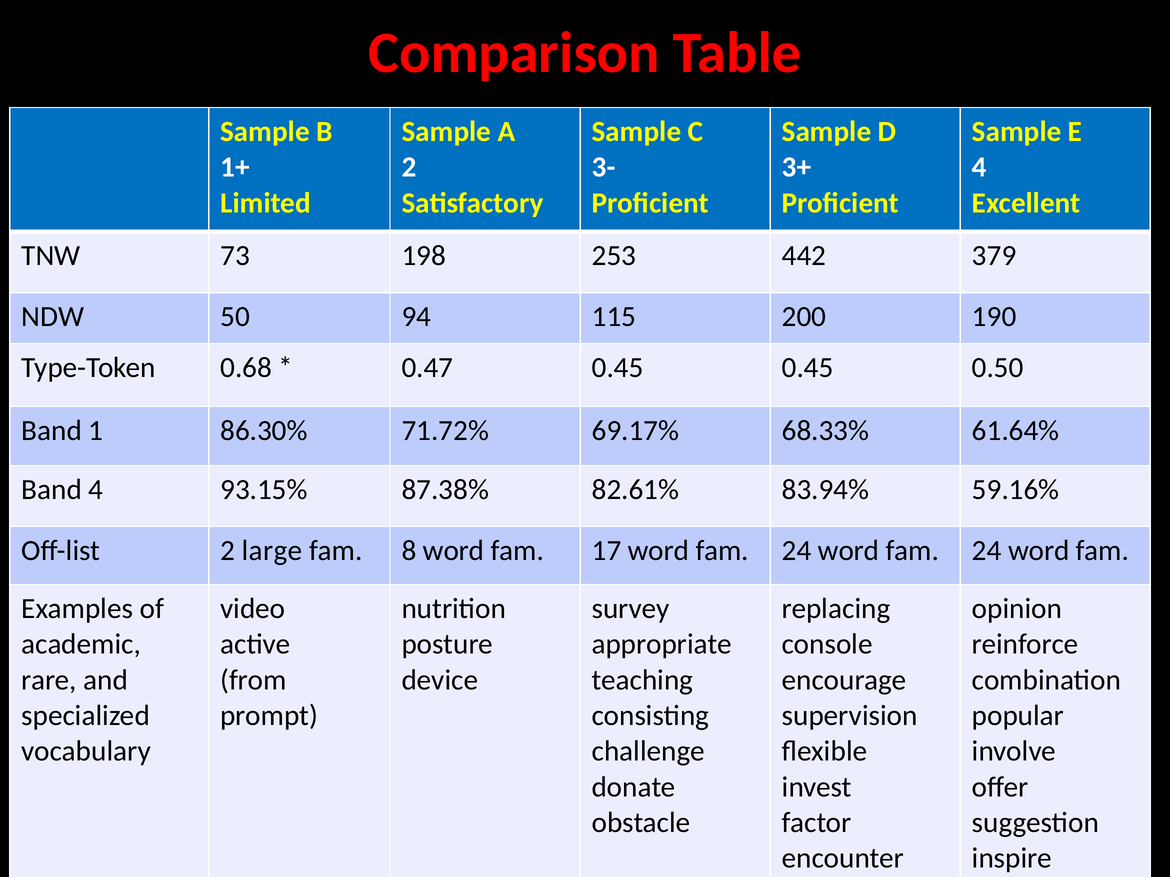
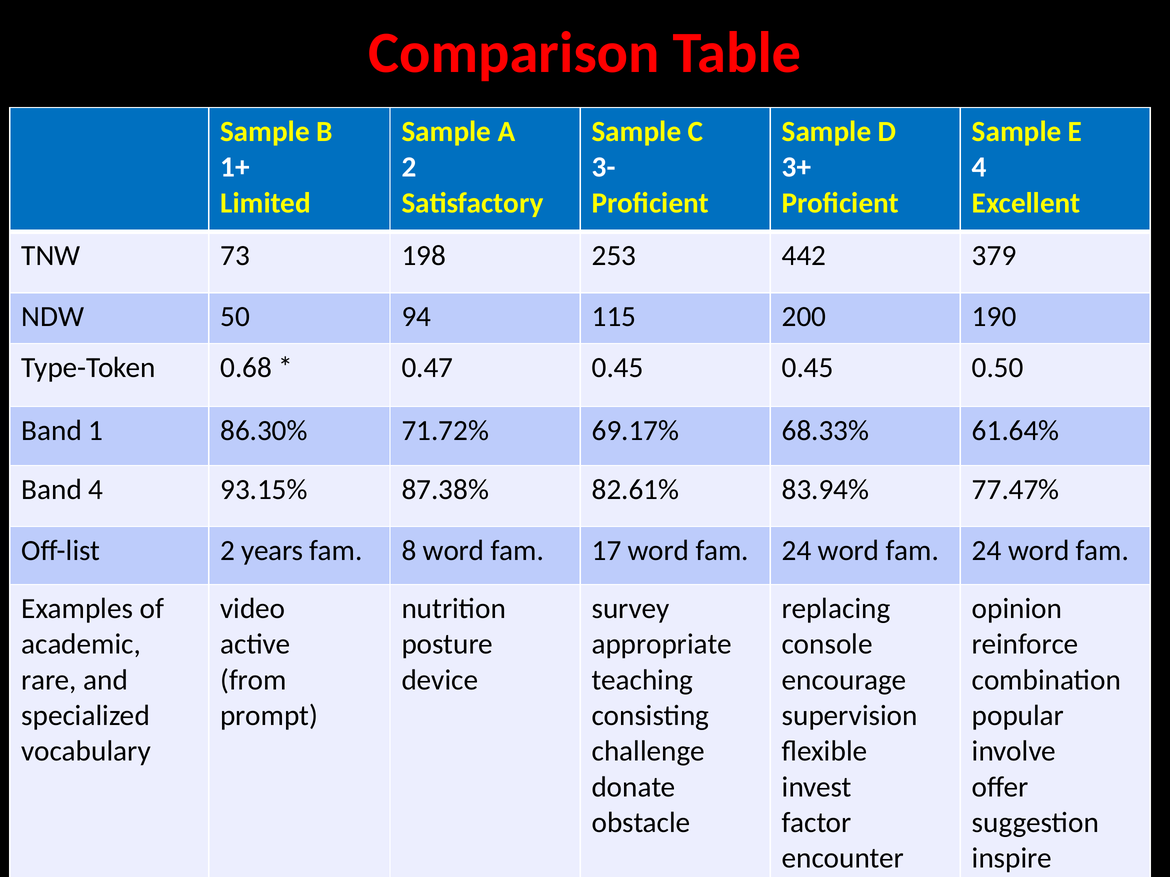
59.16%: 59.16% -> 77.47% (1016, 490)
large: large -> years (272, 551)
